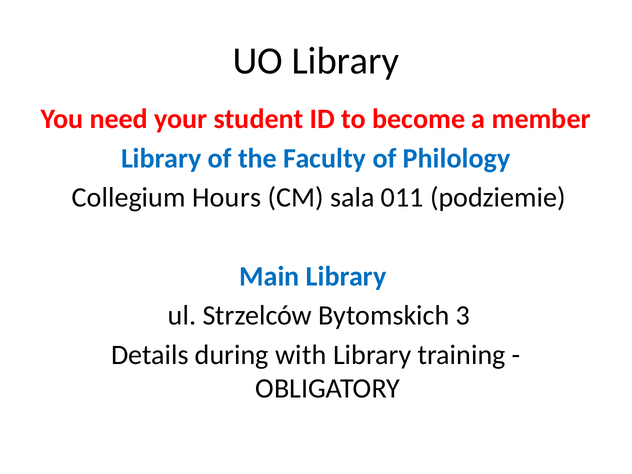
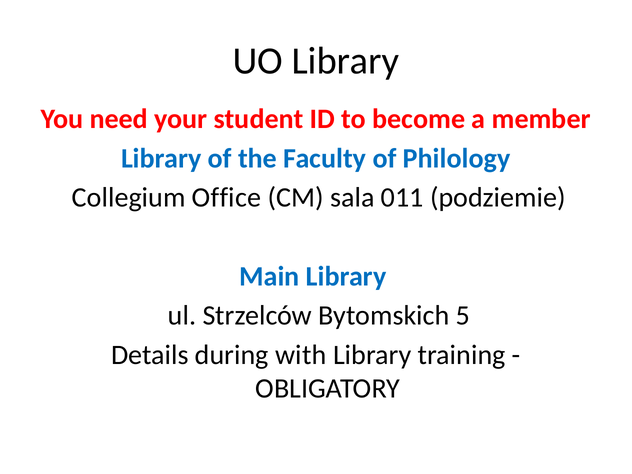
Hours: Hours -> Office (227, 198)
3: 3 -> 5 (463, 316)
